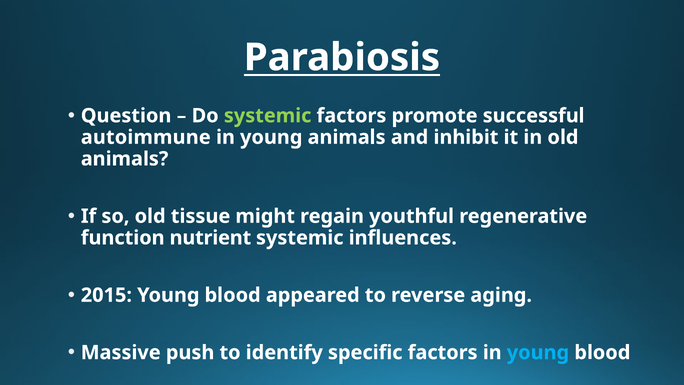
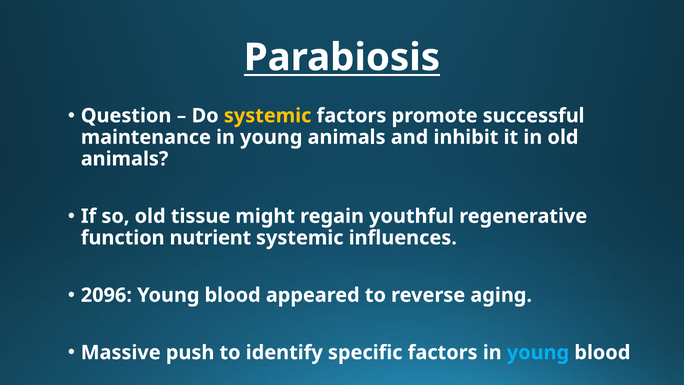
systemic colour: light green -> yellow (268, 116)
autoimmune: autoimmune -> maintenance (146, 137)
2015: 2015 -> 2096 (106, 295)
